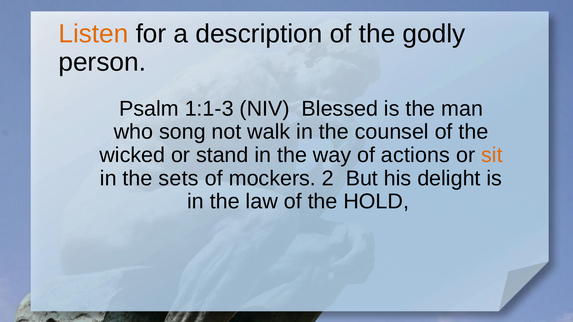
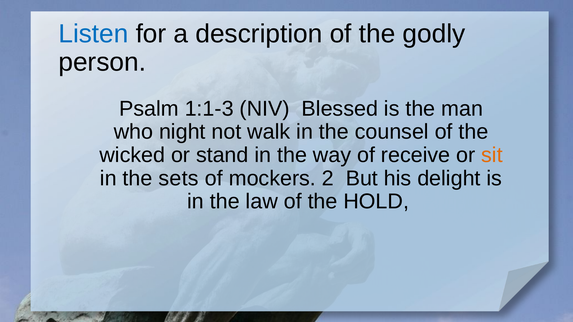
Listen colour: orange -> blue (93, 34)
song: song -> night (182, 132)
actions: actions -> receive (416, 155)
